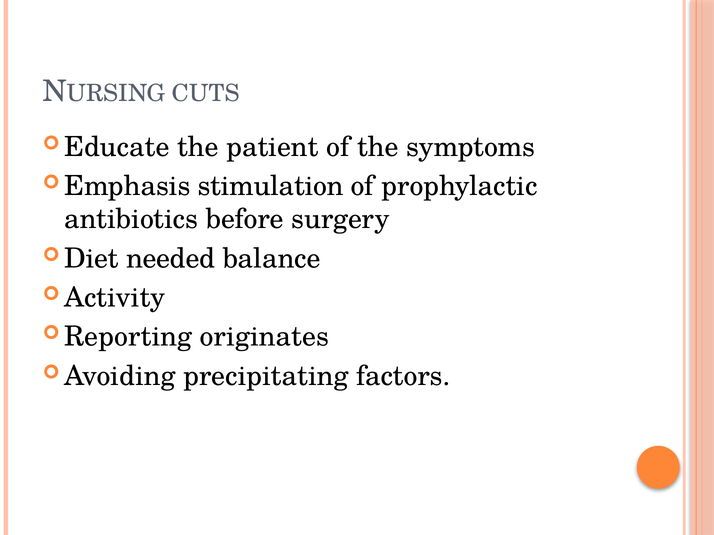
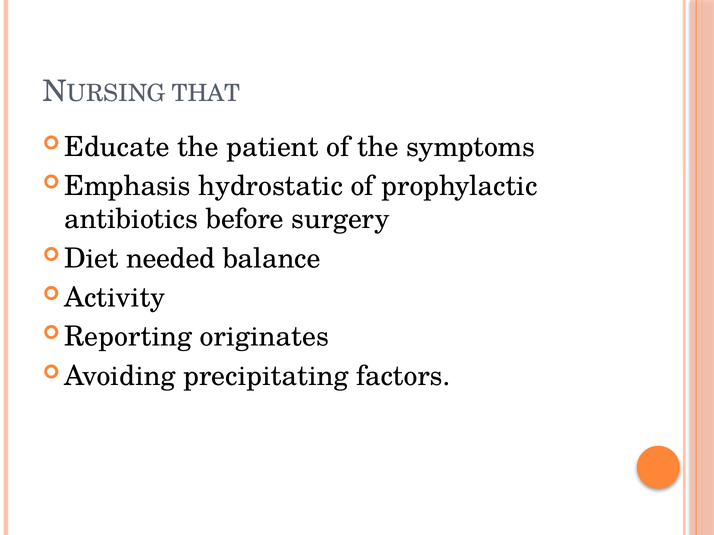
CUTS: CUTS -> THAT (206, 93)
stimulation: stimulation -> hydrostatic (271, 186)
